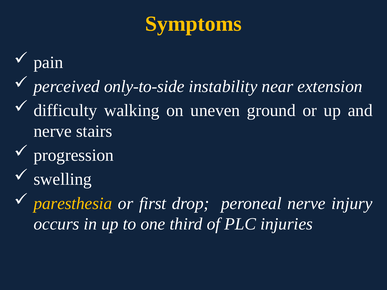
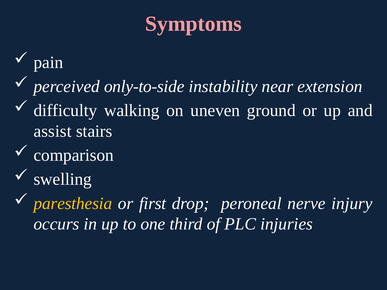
Symptoms colour: yellow -> pink (194, 24)
nerve: nerve -> assist (53, 131)
progression: progression -> comparison (74, 155)
